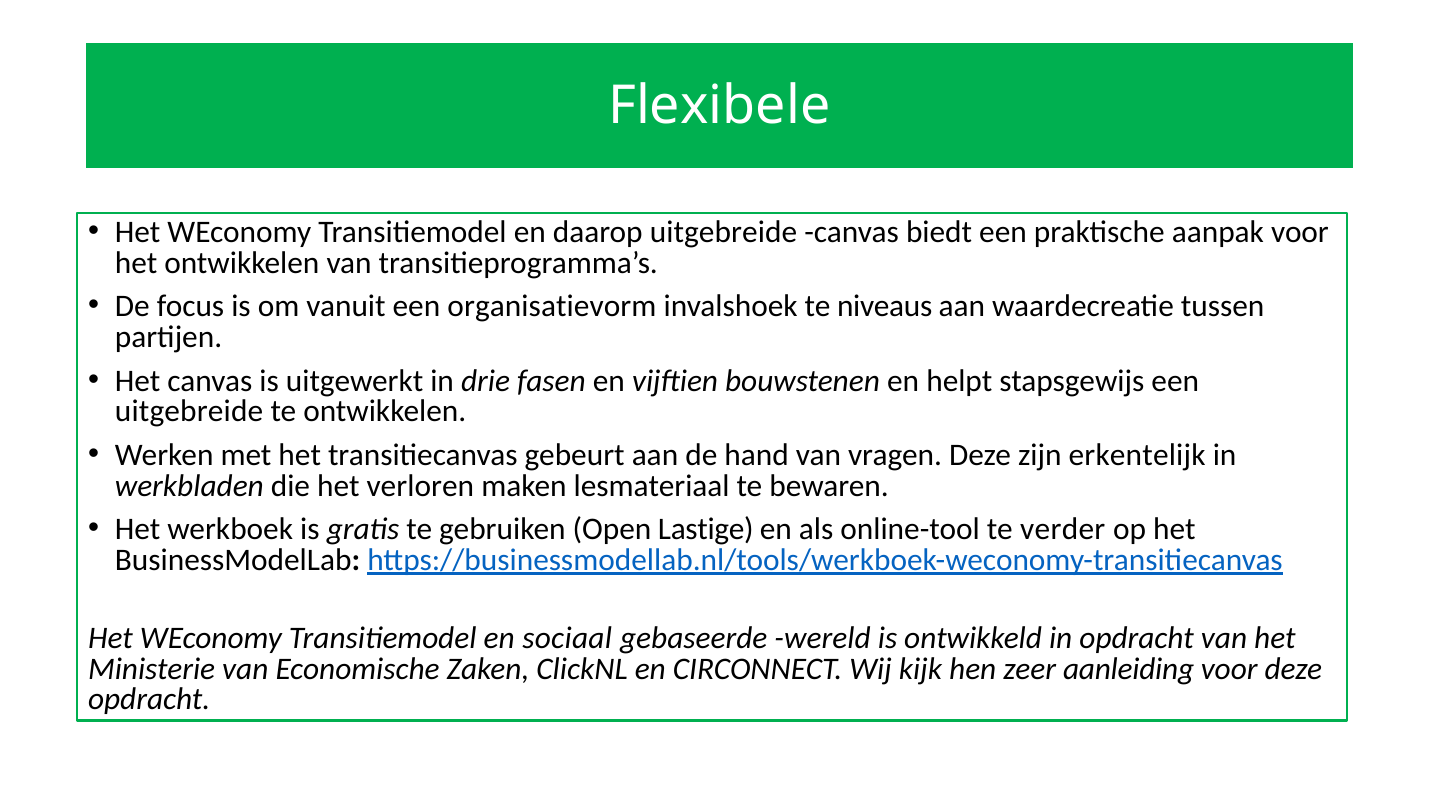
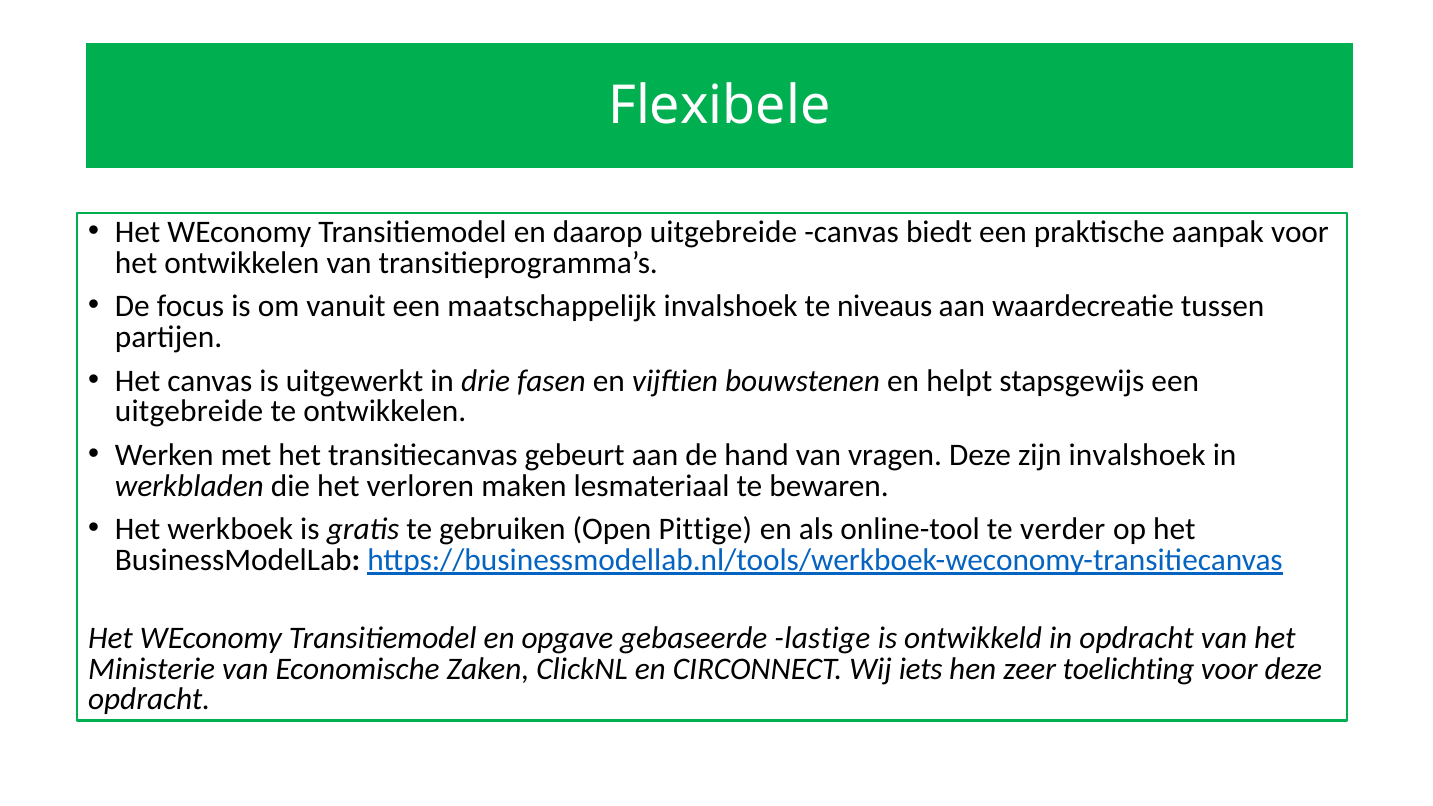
organisatievorm: organisatievorm -> maatschappelijk (552, 307)
zijn erkentelijk: erkentelijk -> invalshoek (1137, 455)
Lastige: Lastige -> Pittige (705, 530)
sociaal: sociaal -> opgave (568, 638)
wereld: wereld -> lastige (822, 638)
kijk: kijk -> iets (921, 669)
aanleiding: aanleiding -> toelichting (1129, 669)
